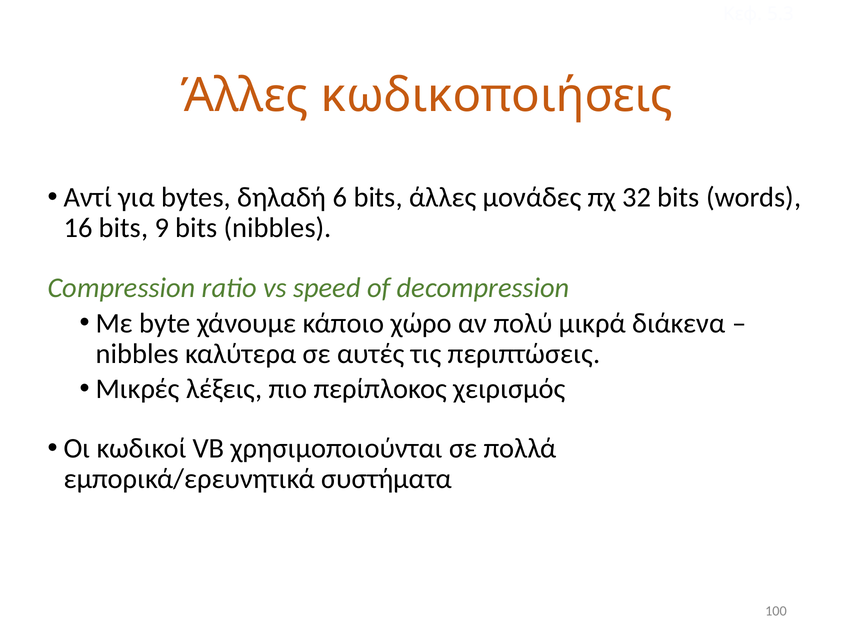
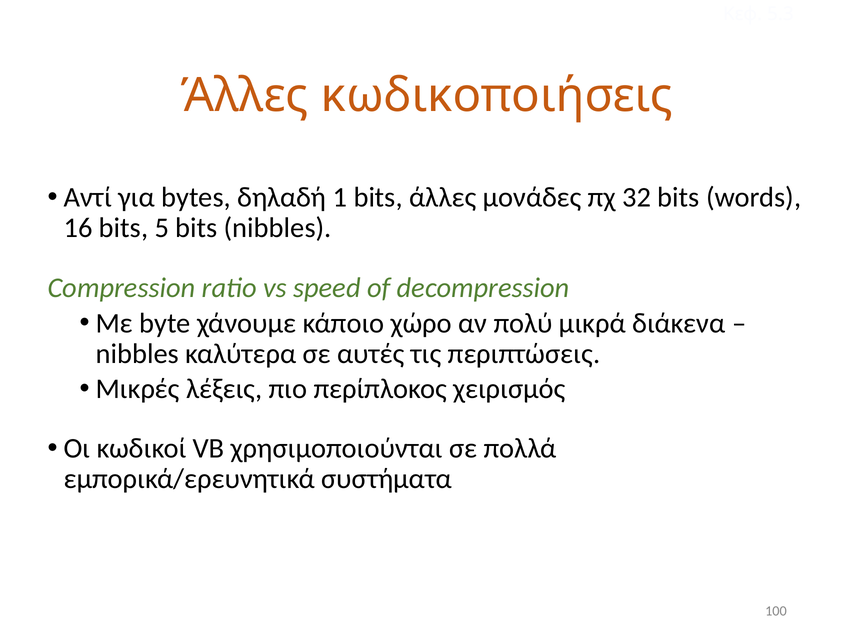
6: 6 -> 1 (340, 197)
9: 9 -> 5 (162, 228)
